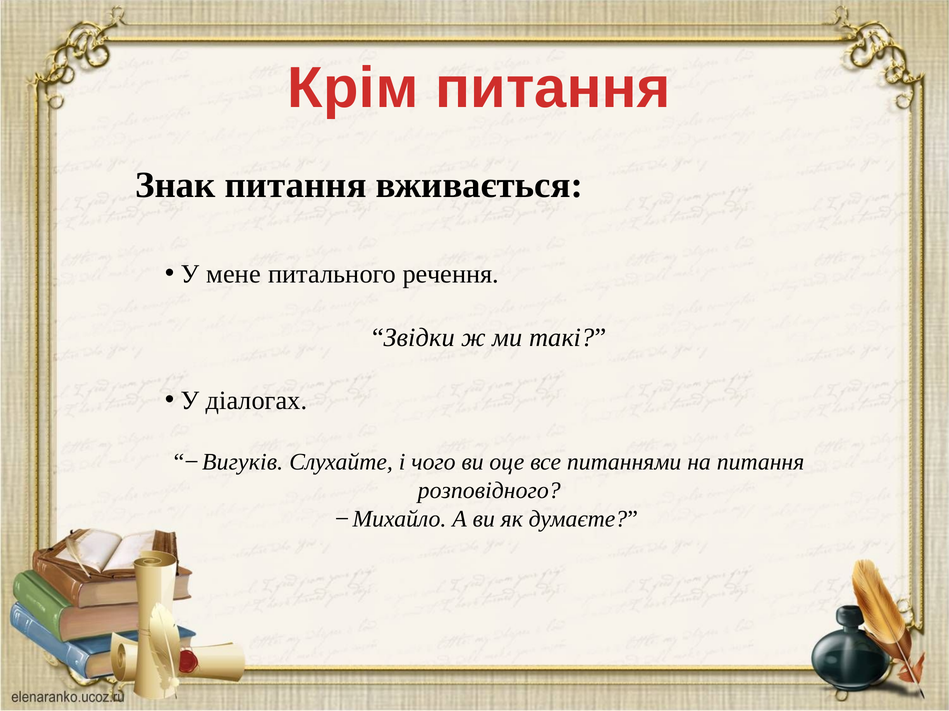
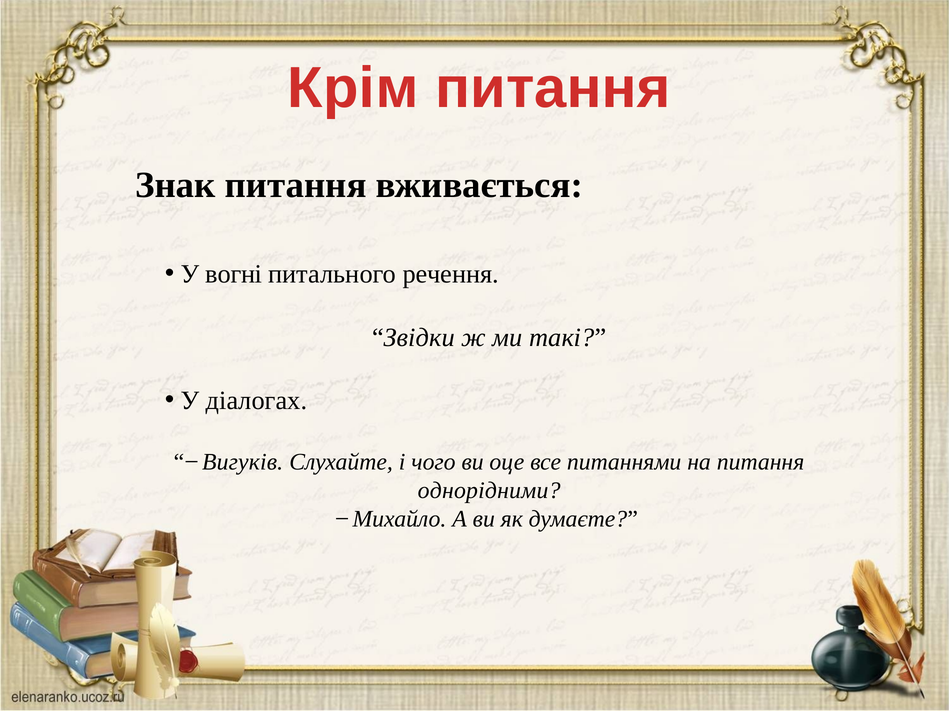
мене: мене -> вогні (234, 274)
розповідного: розповідного -> однорідними (489, 491)
